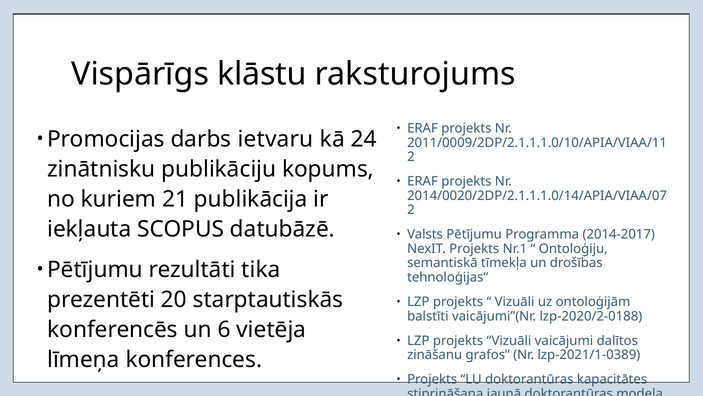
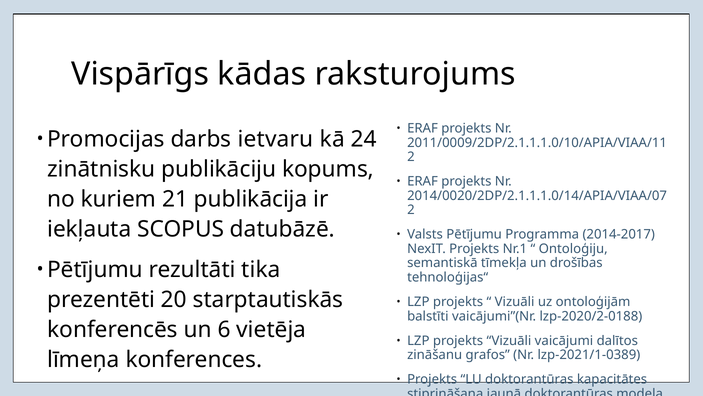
klāstu: klāstu -> kādas (262, 74)
